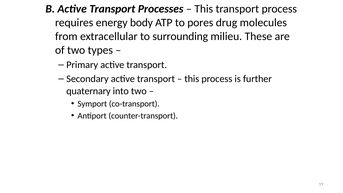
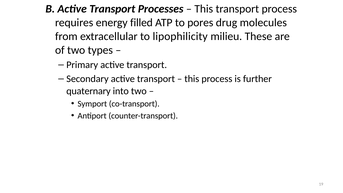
body: body -> filled (141, 23)
surrounding: surrounding -> lipophilicity (180, 36)
